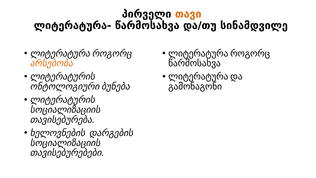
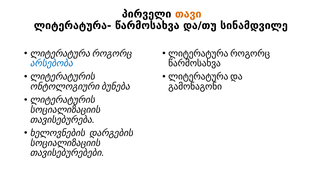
არსებობა colour: orange -> blue (51, 63)
